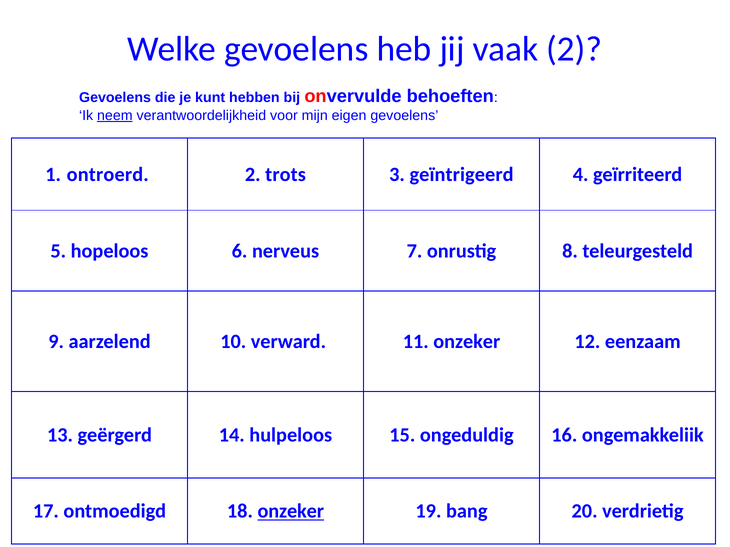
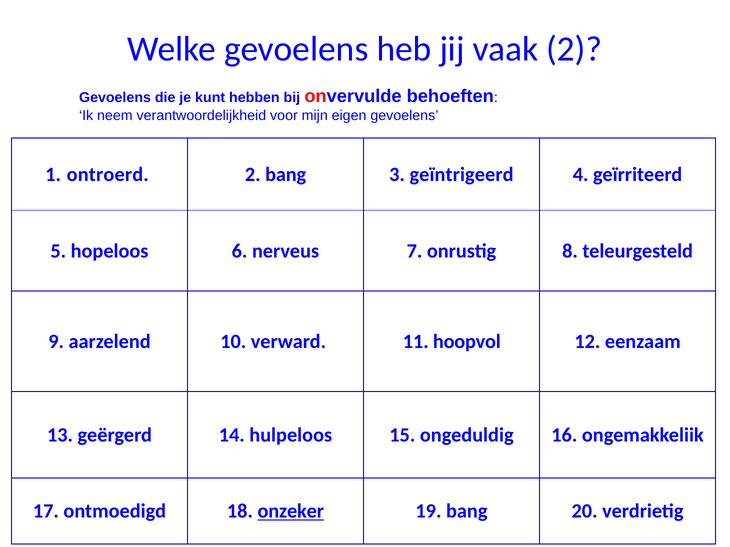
neem underline: present -> none (115, 115)
2 trots: trots -> bang (286, 175)
11 onzeker: onzeker -> hoopvol (467, 342)
